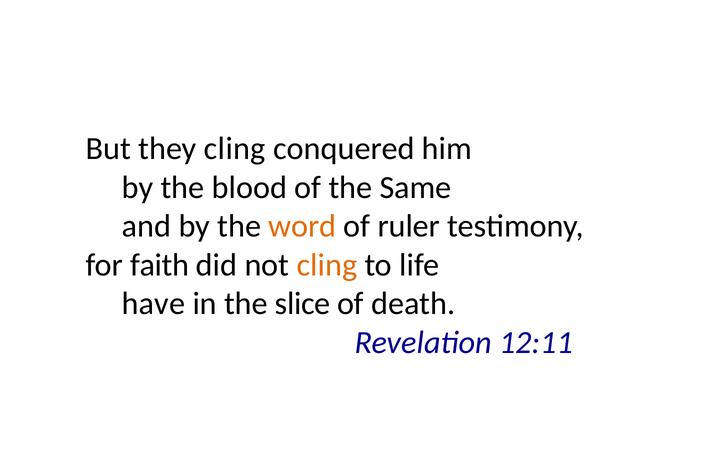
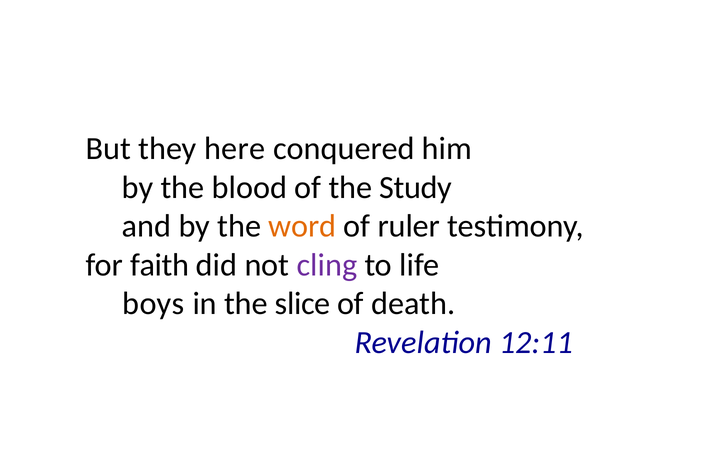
they cling: cling -> here (235, 149)
Same: Same -> Study (416, 187)
cling colour: orange -> purple (327, 265)
have: have -> boys (153, 303)
